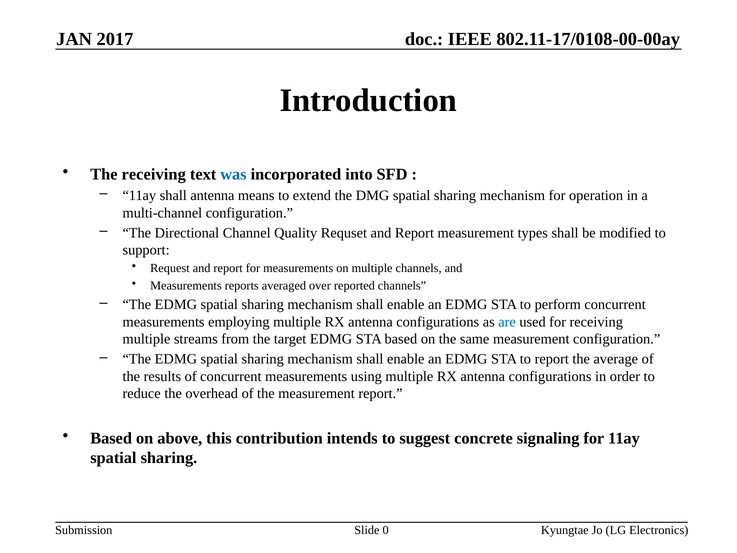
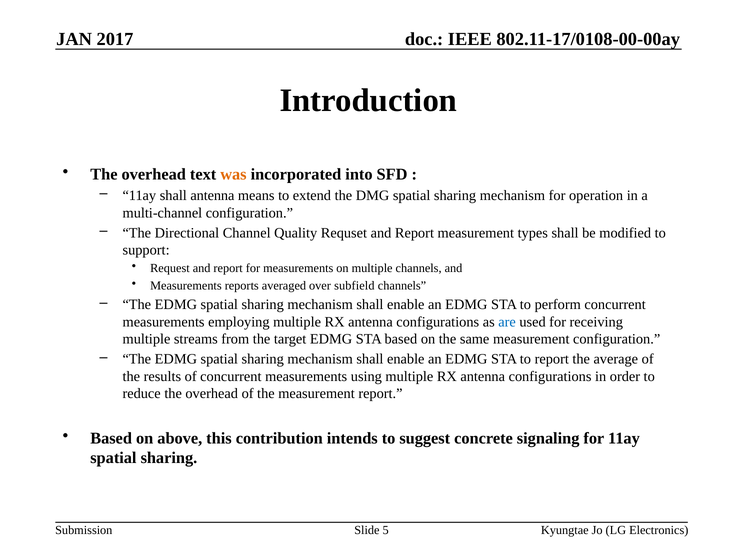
receiving: receiving -> overhead (154, 174)
was colour: blue -> orange (233, 174)
reported: reported -> subfield (354, 285)
0: 0 -> 5 (386, 530)
